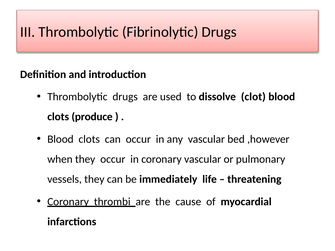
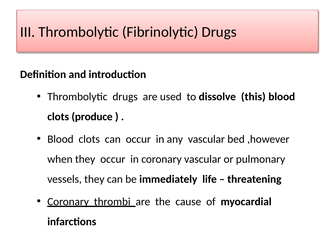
clot: clot -> this (253, 97)
